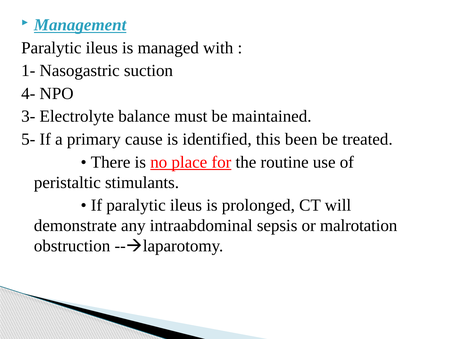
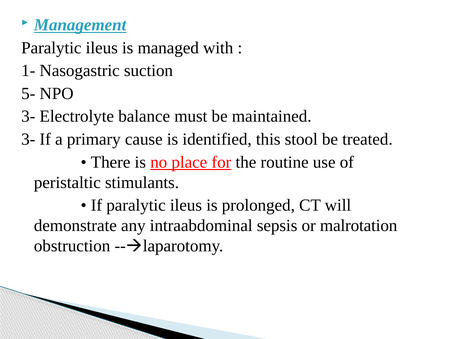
4-: 4- -> 5- (28, 94)
5-: 5- -> 3- (28, 140)
been: been -> stool (301, 140)
